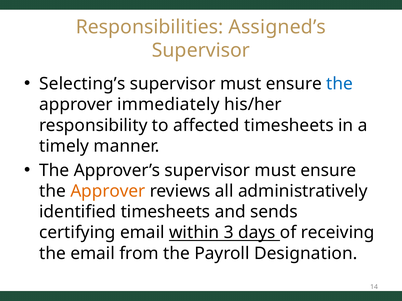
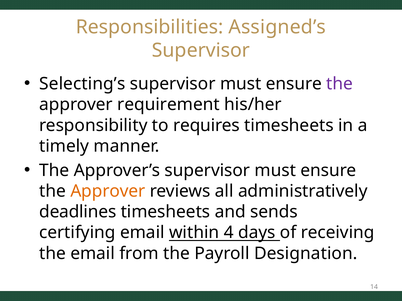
the colour: blue -> purple (340, 84)
immediately: immediately -> requirement (168, 105)
affected: affected -> requires (207, 126)
identified: identified -> deadlines (78, 212)
3: 3 -> 4 (229, 233)
